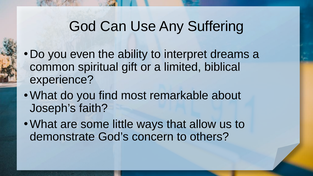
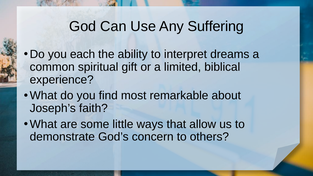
even: even -> each (83, 54)
